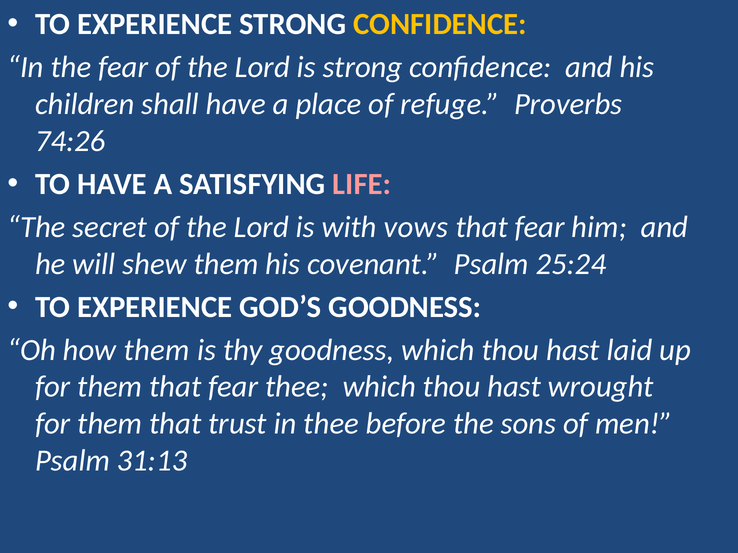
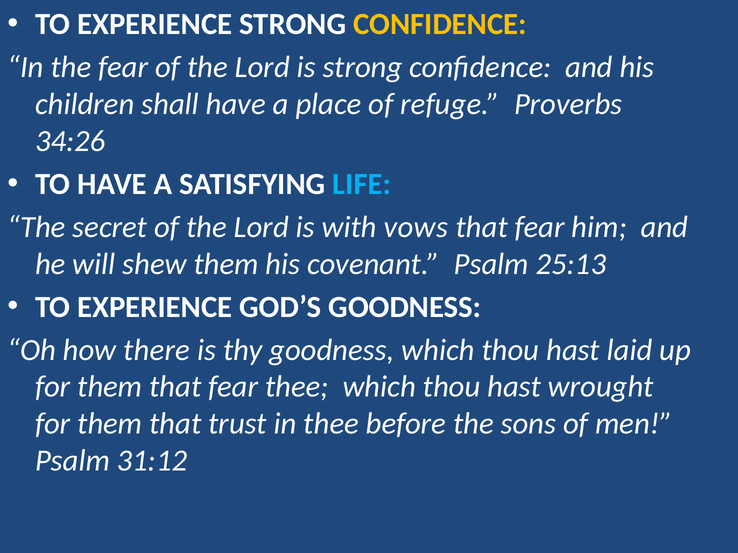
74:26: 74:26 -> 34:26 (70, 141)
LIFE colour: pink -> light blue (362, 184)
25:24: 25:24 -> 25:13 (571, 264)
how them: them -> there (157, 350)
31:13: 31:13 -> 31:12 (152, 461)
